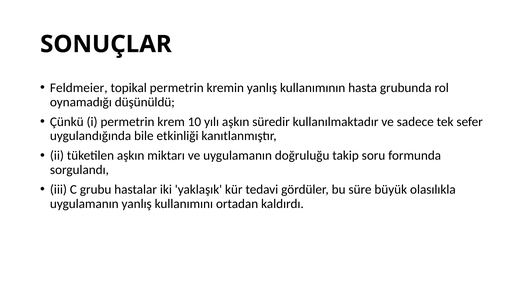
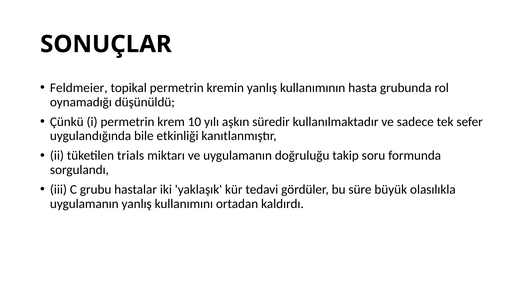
tüketilen aşkın: aşkın -> trials (131, 156)
